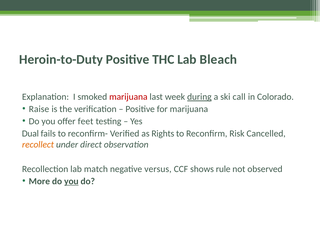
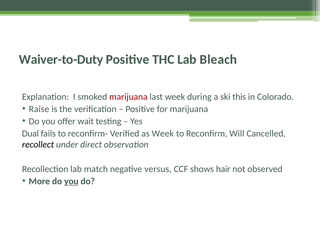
Heroin-to-Duty: Heroin-to-Duty -> Waiver-to-Duty (61, 60)
during underline: present -> none (199, 97)
call: call -> this (239, 97)
feet: feet -> wait (86, 121)
as Rights: Rights -> Week (163, 133)
Risk: Risk -> Will (237, 133)
recollect colour: orange -> black (38, 145)
rule: rule -> hair (223, 169)
